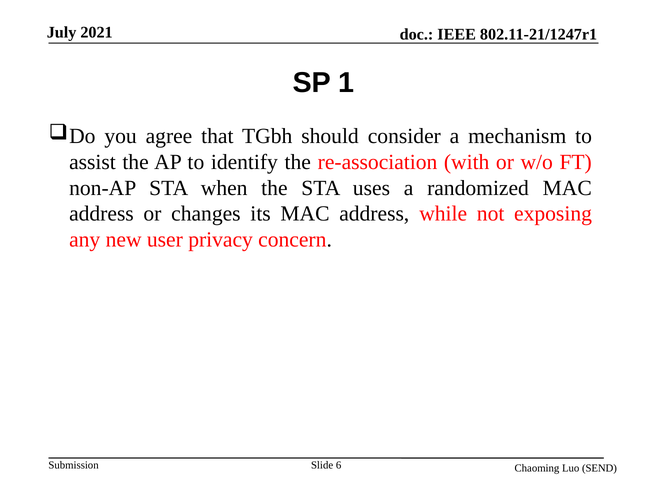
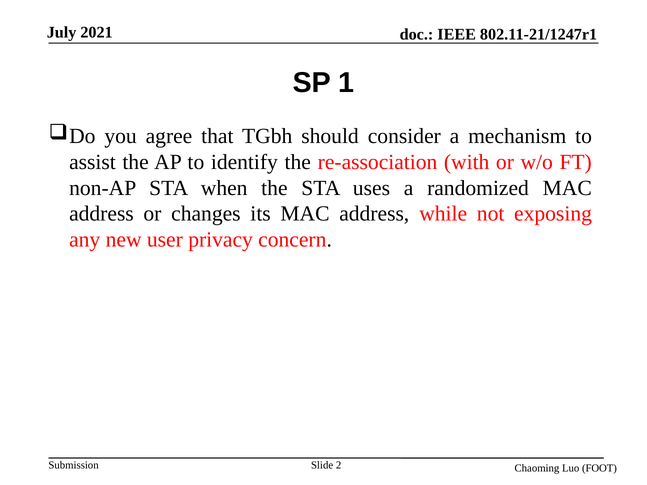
6: 6 -> 2 (339, 465)
SEND: SEND -> FOOT (599, 469)
